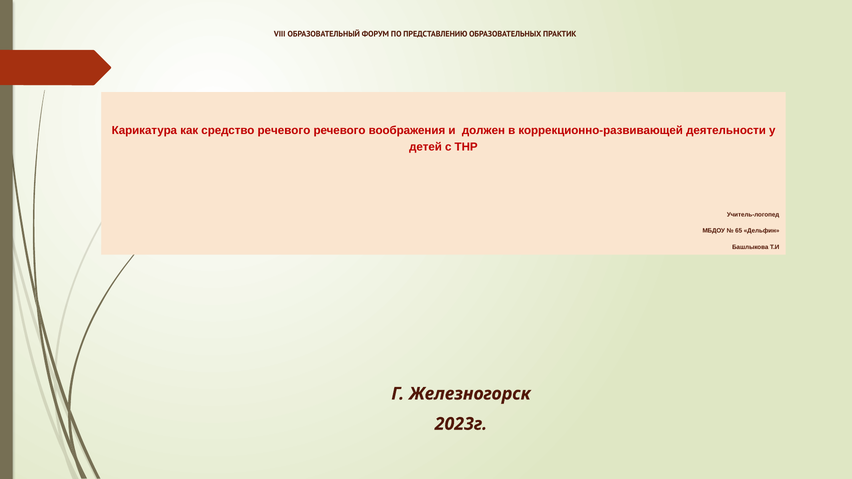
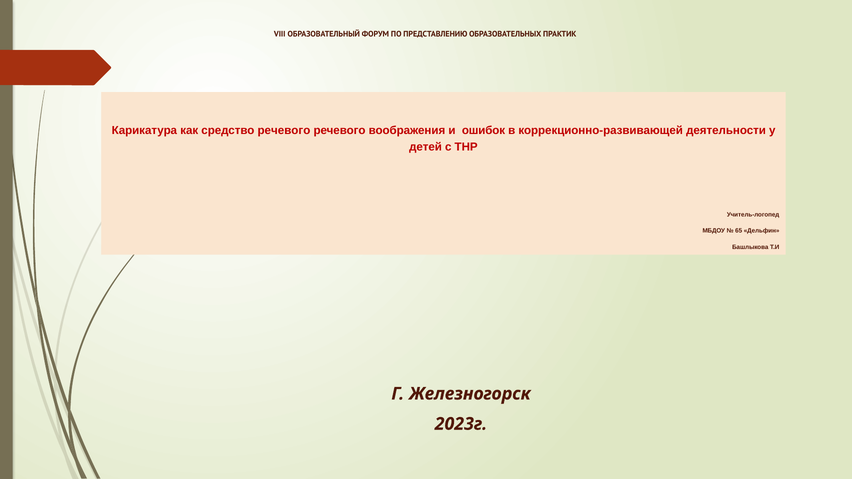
должен: должен -> ошибок (483, 131)
